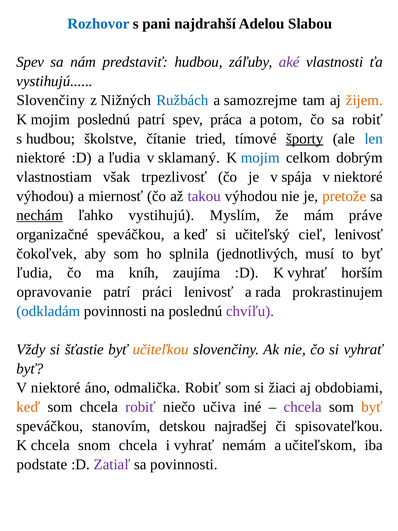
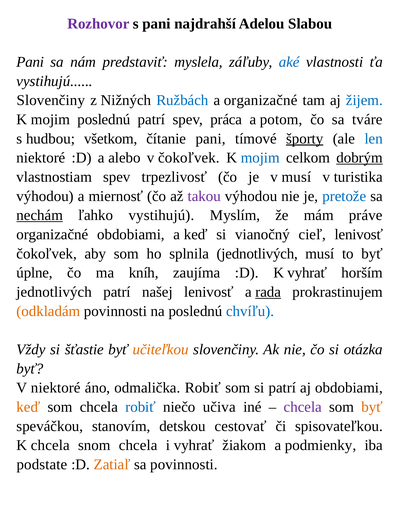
Rozhovor colour: blue -> purple (98, 24)
Spev: Spev -> Pani (30, 62)
predstaviť hudbou: hudbou -> myslela (199, 62)
aké colour: purple -> blue (289, 62)
a samozrejme: samozrejme -> organizačné (261, 100)
žijem colour: orange -> blue (364, 100)
sa robiť: robiť -> tváre (367, 119)
školstve: školstve -> všetkom (111, 138)
čítanie tried: tried -> pani (211, 138)
a ľudia: ľudia -> alebo (124, 158)
v sklamaný: sklamaný -> čokoľvek (189, 158)
dobrým underline: none -> present (360, 158)
vlastnostiam však: však -> spev (117, 177)
v spája: spája -> musí (296, 177)
niektoré: niektoré -> turistika (358, 177)
pretože colour: orange -> blue (344, 196)
organizačné speváčkou: speváčkou -> obdobiami (131, 234)
učiteľský: učiteľský -> vianočný (263, 234)
ľudia: ľudia -> úplne (35, 273)
opravovanie: opravovanie -> jednotlivých (54, 292)
práci: práci -> našej (157, 292)
rada underline: none -> present (268, 292)
odkladám colour: blue -> orange (48, 311)
chvíľu colour: purple -> blue (250, 311)
si vyhrať: vyhrať -> otázka (363, 349)
si žiaci: žiaci -> patrí (282, 388)
robiť colour: purple -> blue (141, 407)
najradšej: najradšej -> cestovať (241, 426)
nemám: nemám -> žiakom (244, 445)
učiteľskom: učiteľskom -> podmienky (321, 445)
Zatiaľ colour: purple -> orange (112, 464)
